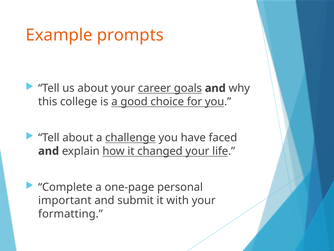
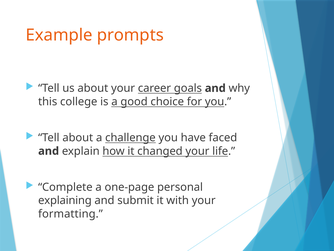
important: important -> explaining (65, 200)
